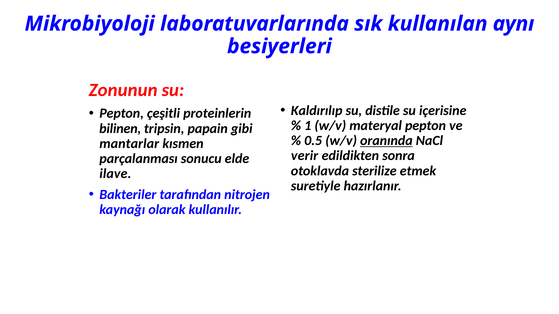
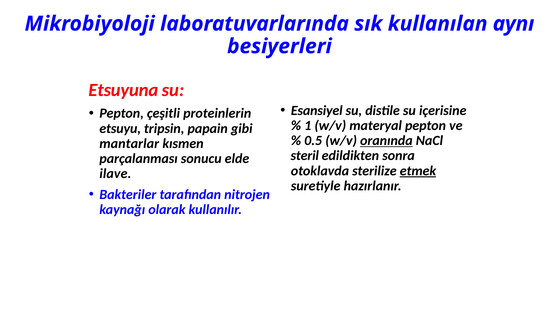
Zonunun: Zonunun -> Etsuyuna (123, 90)
Kaldırılıp: Kaldırılıp -> Esansiyel (317, 111)
bilinen: bilinen -> etsuyu (120, 129)
verir: verir -> steril (305, 156)
etmek underline: none -> present (418, 171)
